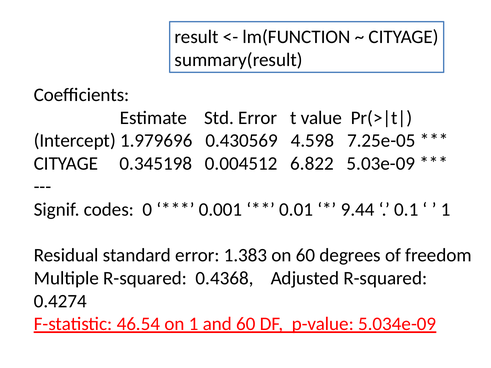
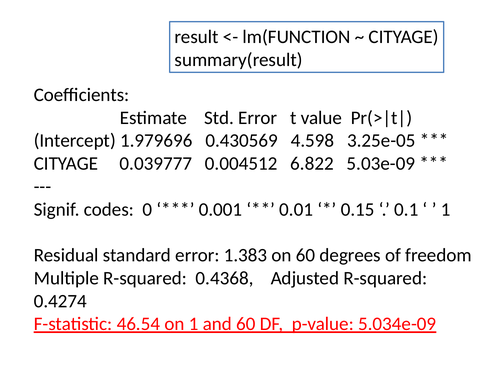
7.25e-05: 7.25e-05 -> 3.25e-05 (381, 141)
0.345198: 0.345198 -> 0.039777 (156, 164)
9.44: 9.44 -> 0.15 (358, 210)
